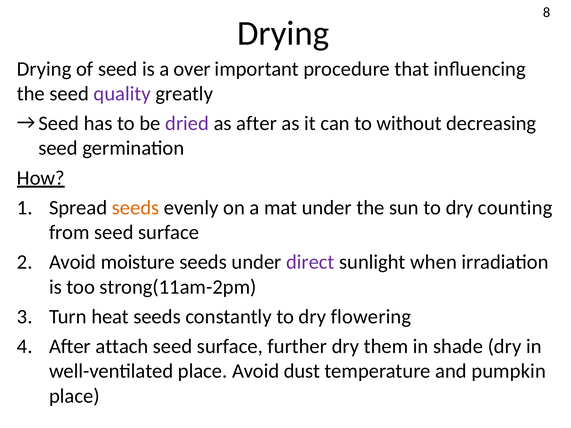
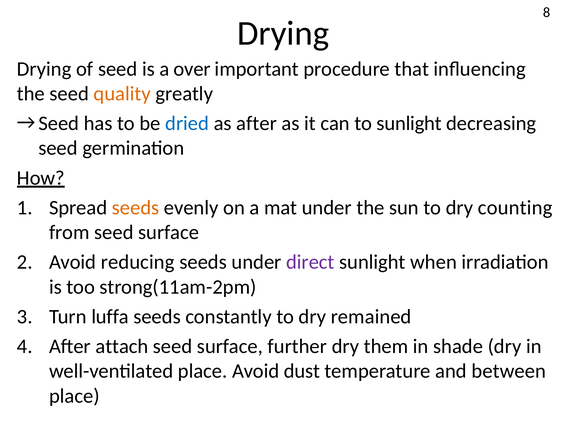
quality colour: purple -> orange (122, 94)
dried colour: purple -> blue (187, 123)
to without: without -> sunlight (409, 123)
moisture: moisture -> reducing (138, 262)
heat: heat -> luffa (110, 317)
flowering: flowering -> remained (371, 317)
pumpkin: pumpkin -> between (509, 371)
